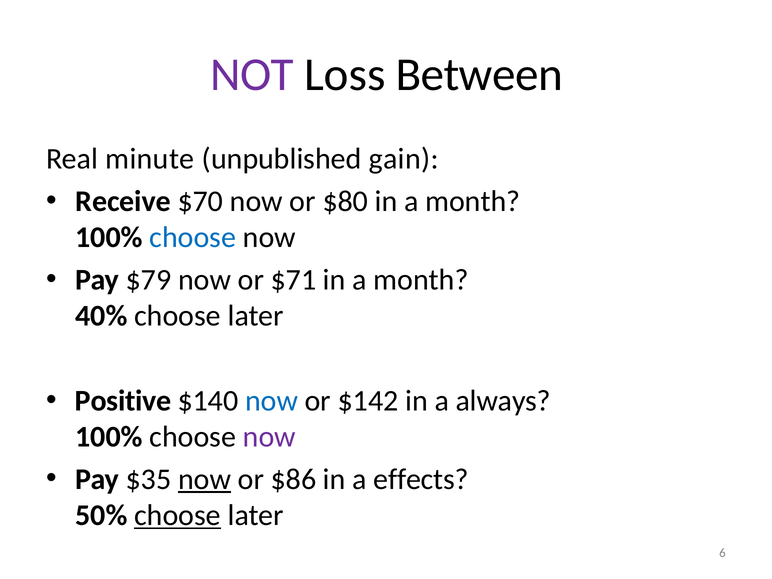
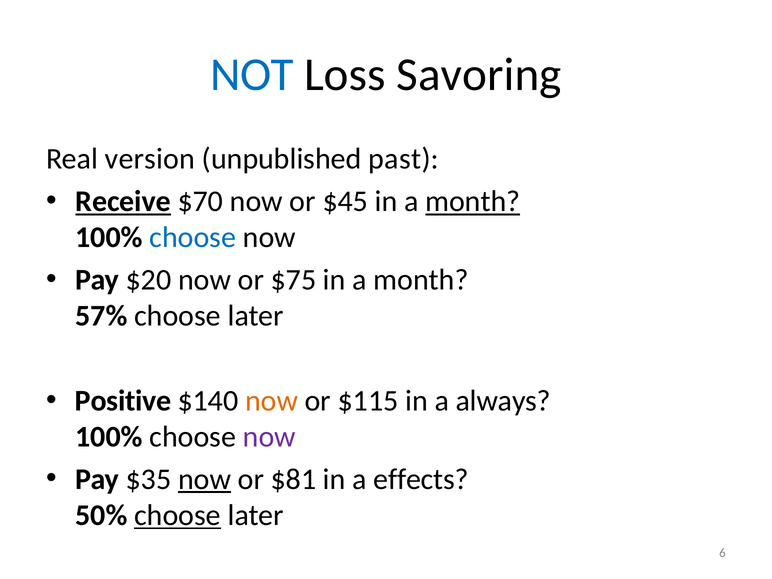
NOT colour: purple -> blue (252, 75)
Between: Between -> Savoring (479, 75)
minute: minute -> version (150, 159)
gain: gain -> past (404, 159)
Receive underline: none -> present (123, 201)
$80: $80 -> $45 (345, 201)
month underline: none -> present (473, 201)
$79: $79 -> $20 (149, 280)
$71: $71 -> $75 (294, 280)
40%: 40% -> 57% (101, 316)
now colour: blue -> orange (272, 401)
$142: $142 -> $115 (368, 401)
$86: $86 -> $81 (294, 479)
